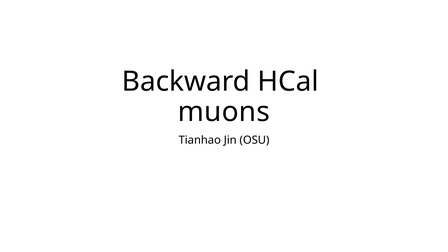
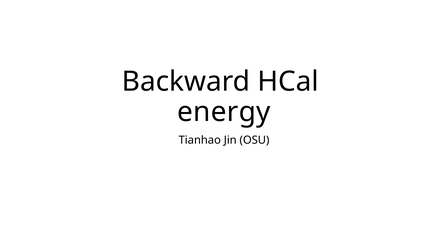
muons: muons -> energy (224, 112)
